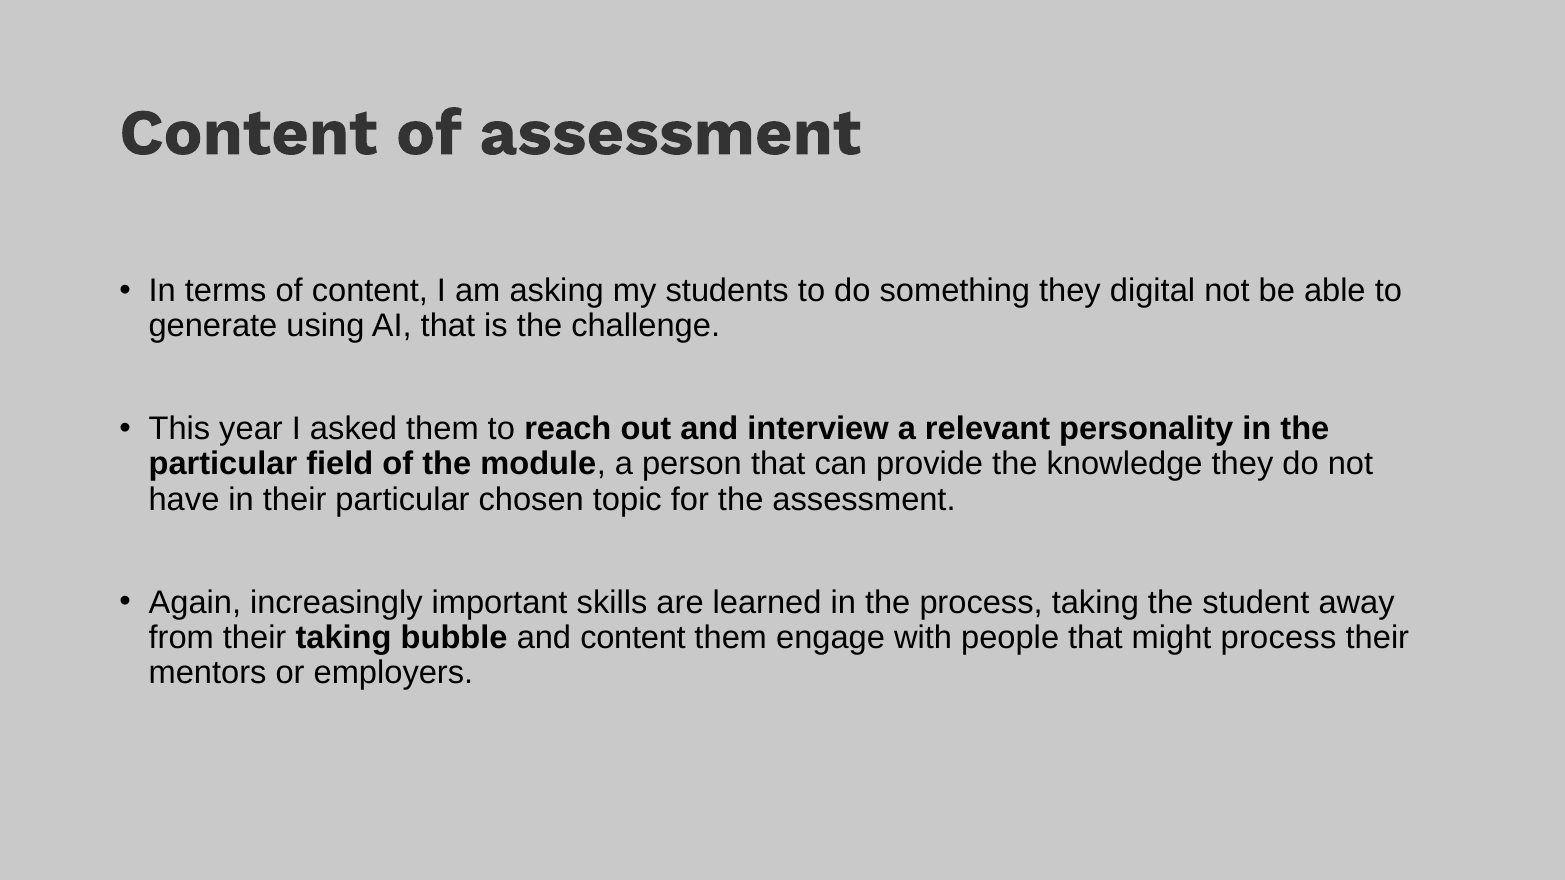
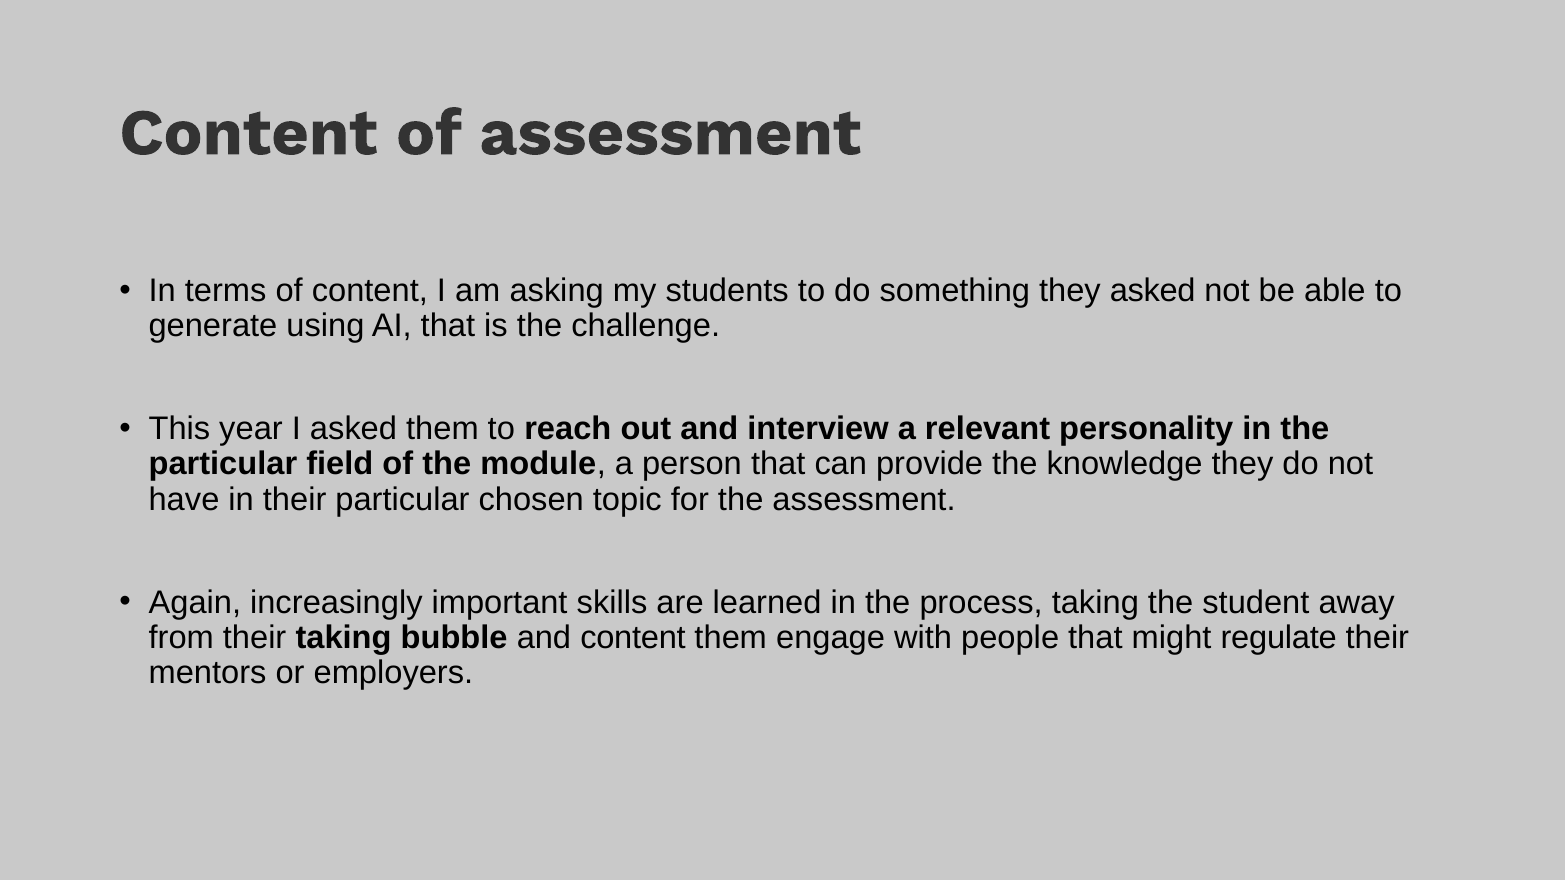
they digital: digital -> asked (1153, 291)
might process: process -> regulate (1279, 638)
